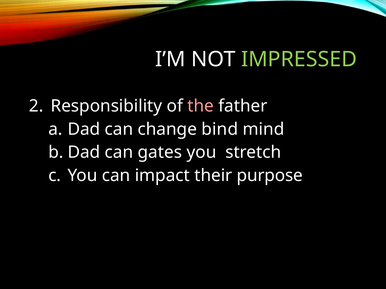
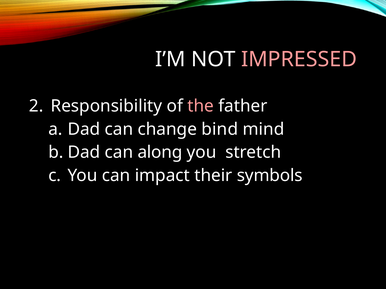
IMPRESSED colour: light green -> pink (299, 59)
gates: gates -> along (160, 153)
purpose: purpose -> symbols (270, 176)
